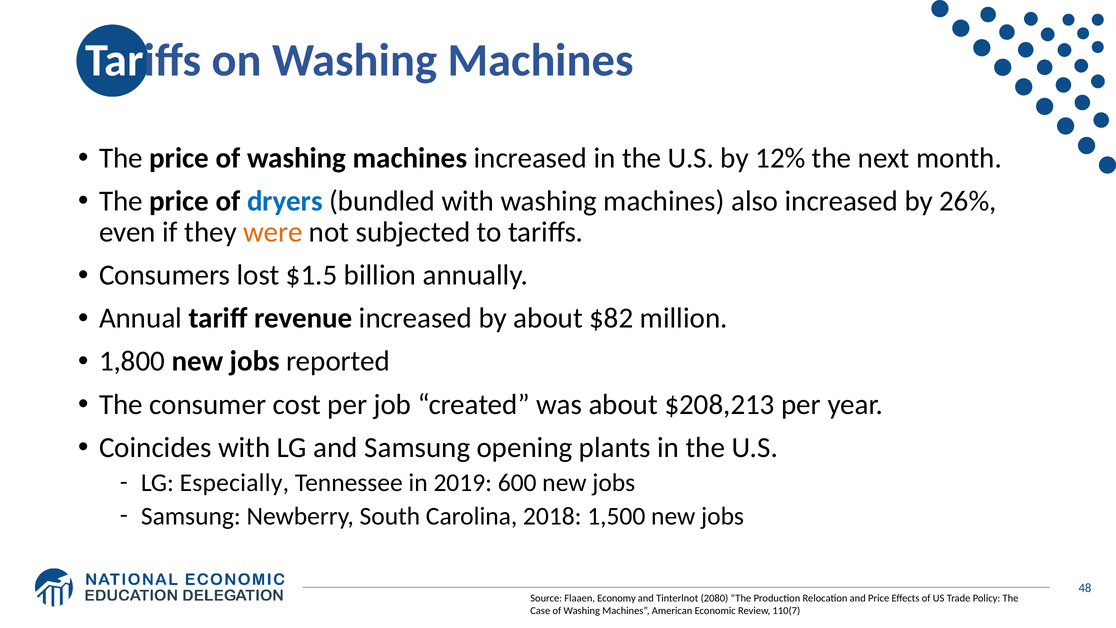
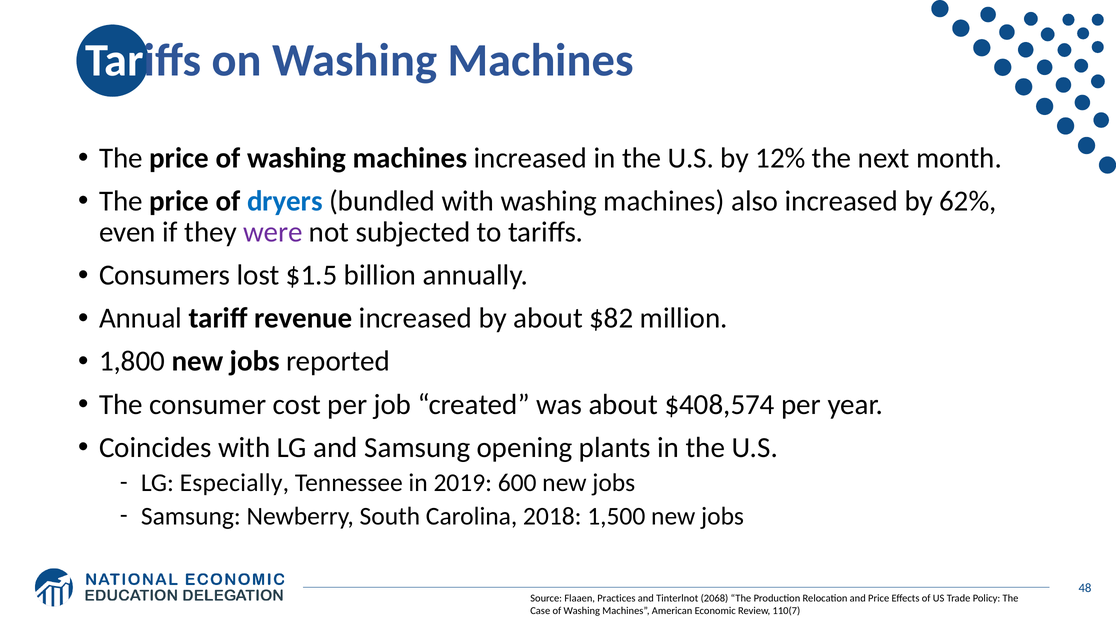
26%: 26% -> 62% (968, 201)
were colour: orange -> purple (273, 232)
$208,213: $208,213 -> $408,574 (720, 404)
Economy: Economy -> Practices (616, 598)
2080: 2080 -> 2068 (714, 598)
